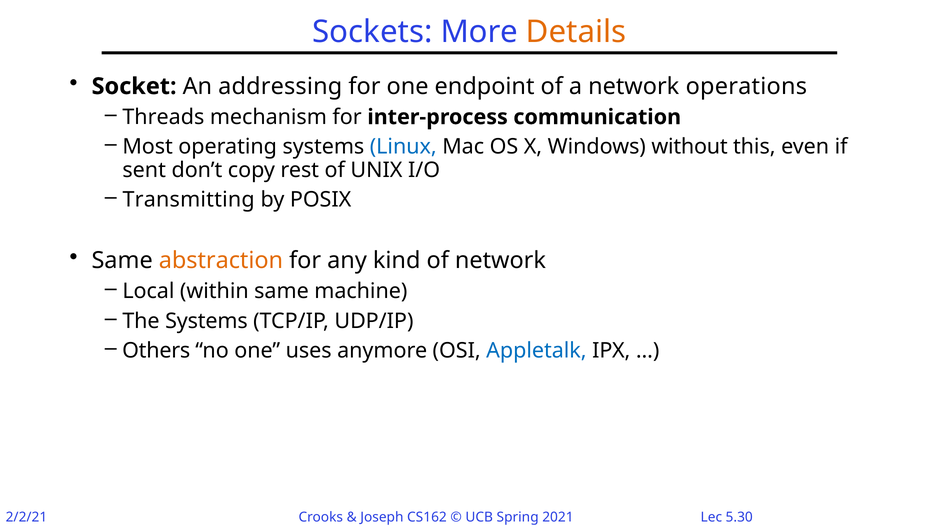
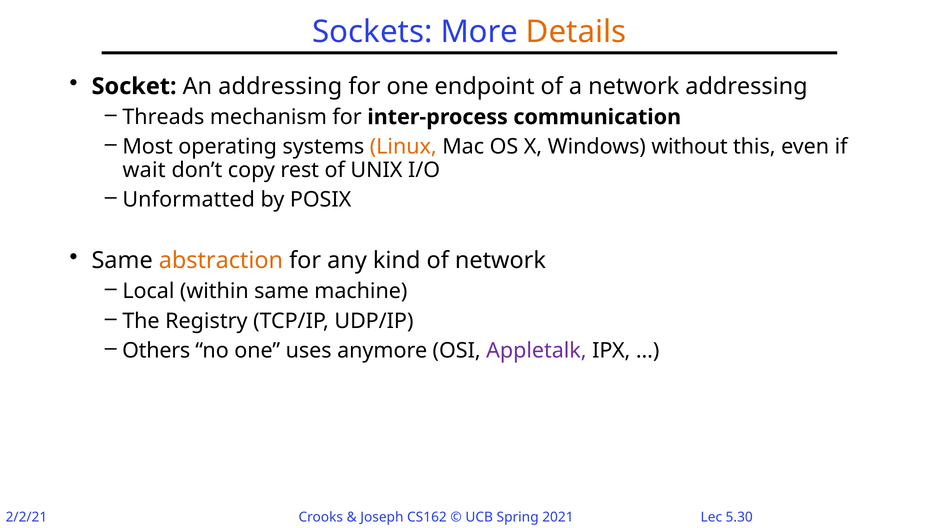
network operations: operations -> addressing (746, 86)
Linux colour: blue -> orange (403, 147)
sent: sent -> wait (144, 170)
Transmitting: Transmitting -> Unformatted (189, 200)
The Systems: Systems -> Registry (206, 321)
Appletalk colour: blue -> purple (536, 351)
